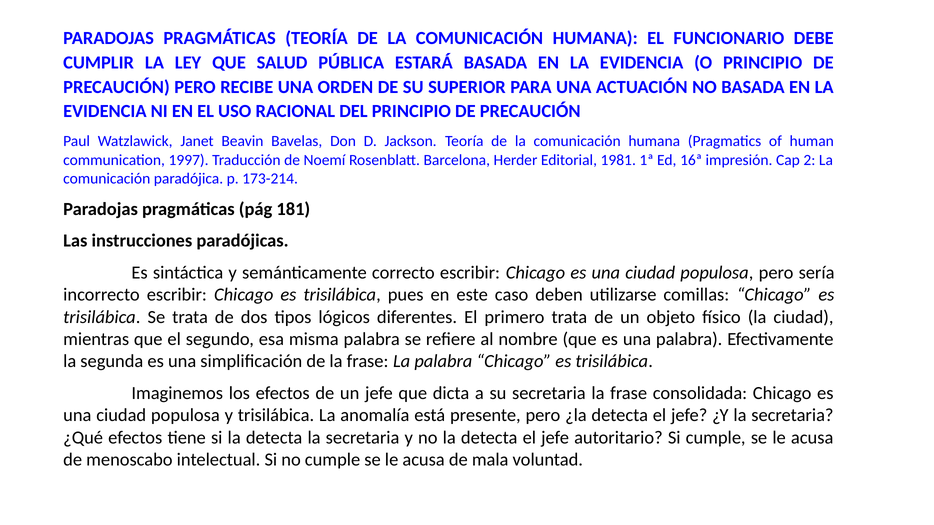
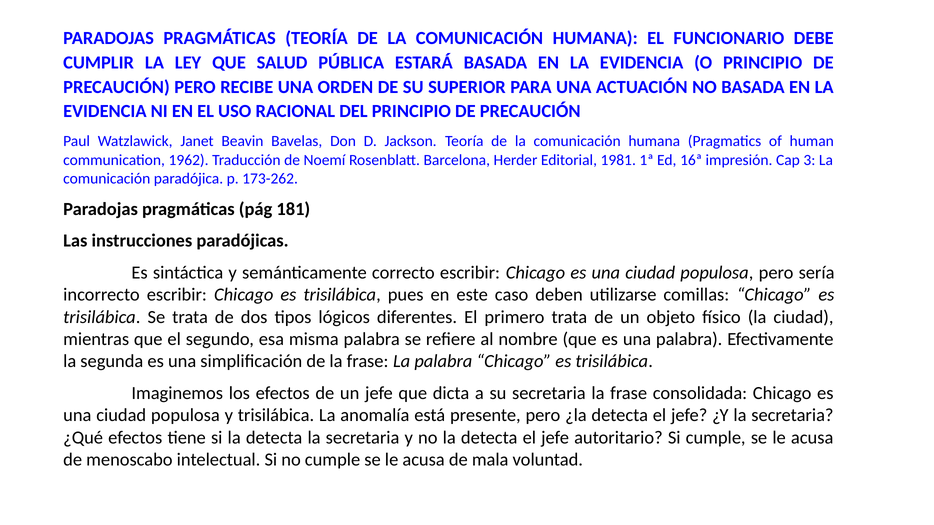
1997: 1997 -> 1962 (189, 160)
2: 2 -> 3 (809, 160)
173-214: 173-214 -> 173-262 (270, 179)
